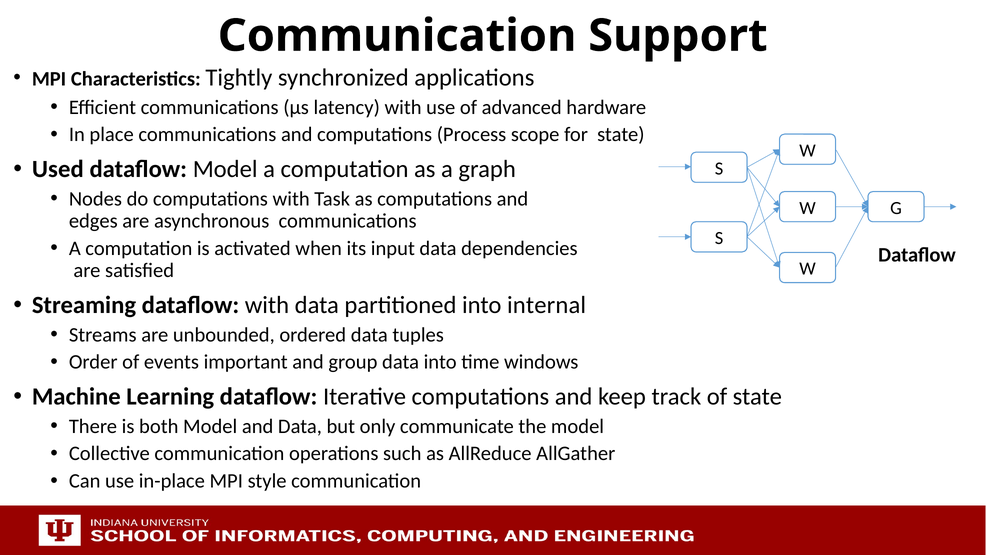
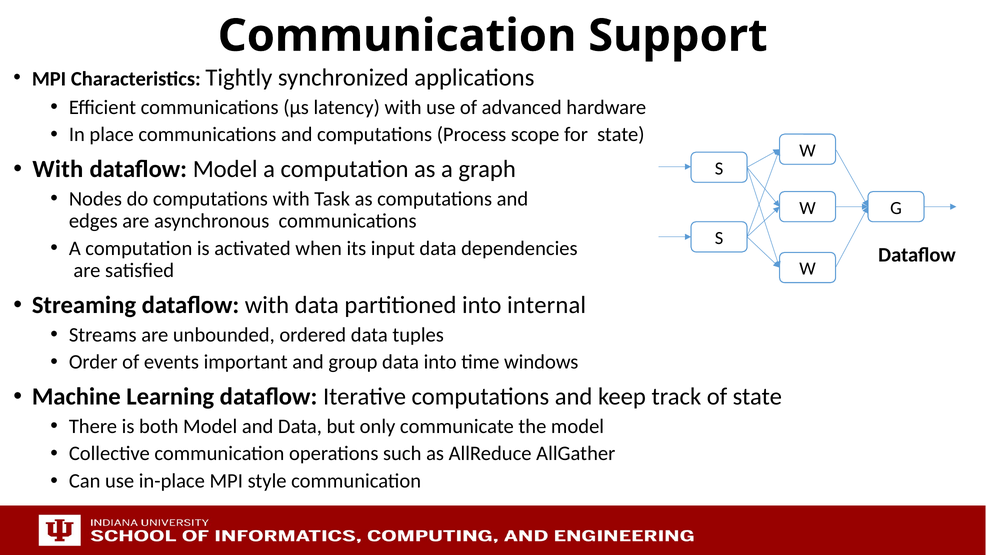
Used: Used -> With (58, 169)
